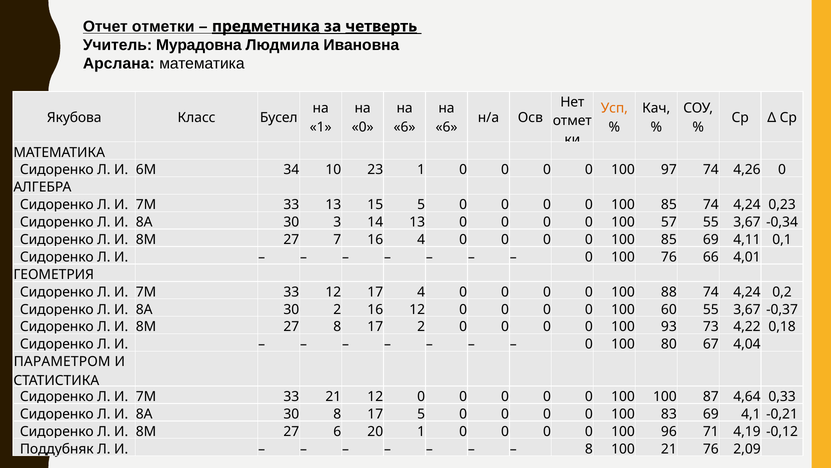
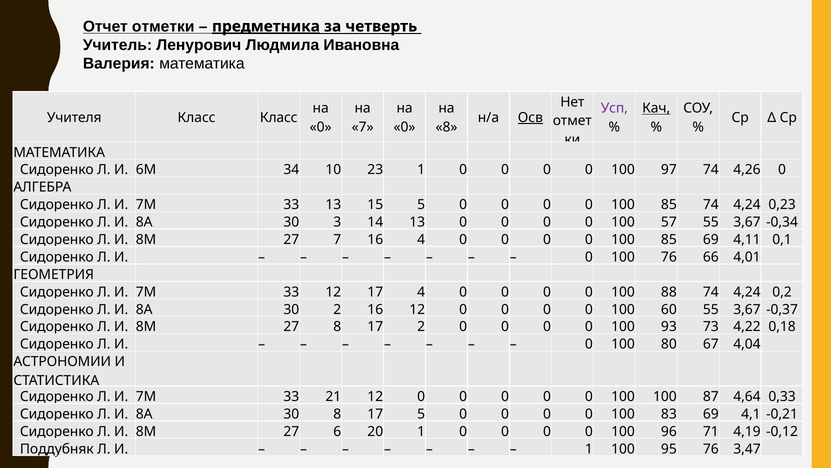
четверть underline: present -> none (381, 26)
Мурадовна: Мурадовна -> Ленурович (199, 45)
Арслана: Арслана -> Валерия (119, 64)
Усп colour: orange -> purple (614, 108)
Кач underline: none -> present (656, 108)
Якубова: Якубова -> Учителя (74, 118)
Класс Бусел: Бусел -> Класс (279, 118)
Осв underline: none -> present (530, 118)
1: 1 -> 0 (321, 127)
0: 0 -> 7 (363, 127)
6: 6 -> 0 (405, 127)
6: 6 -> 8 (446, 127)
ПАРАМЕТРОМ: ПАРАМЕТРОМ -> АСТРОНОМИИ (62, 361)
8: 8 -> 1 (589, 449)
100 21: 21 -> 95 (669, 449)
2,09: 2,09 -> 3,47 (747, 449)
